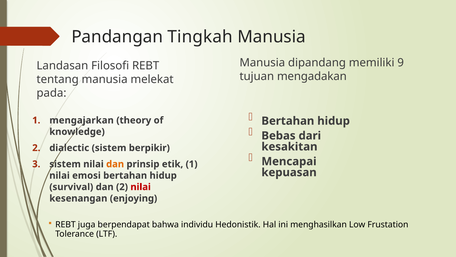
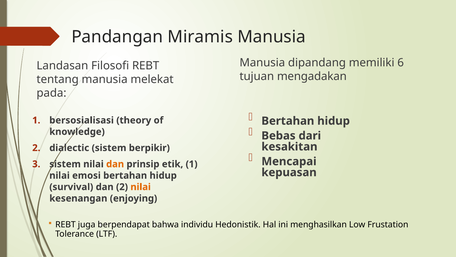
Tingkah: Tingkah -> Miramis (200, 37)
9: 9 -> 6 (401, 63)
mengajarkan: mengajarkan -> bersosialisasi (82, 120)
nilai colour: red -> orange (141, 187)
